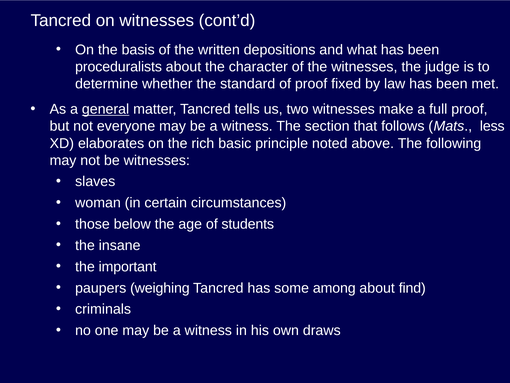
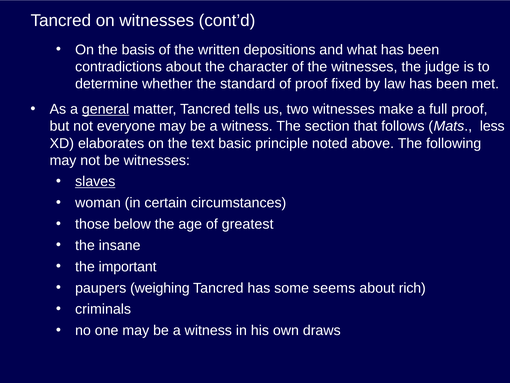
proceduralists: proceduralists -> contradictions (119, 67)
rich: rich -> text (203, 143)
slaves underline: none -> present (95, 181)
students: students -> greatest (248, 224)
among: among -> seems (334, 288)
find: find -> rich (412, 288)
